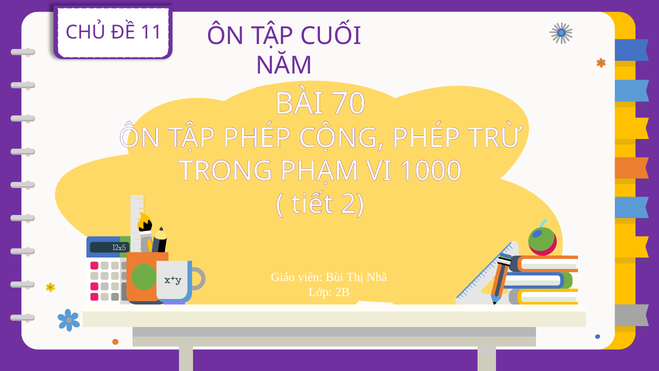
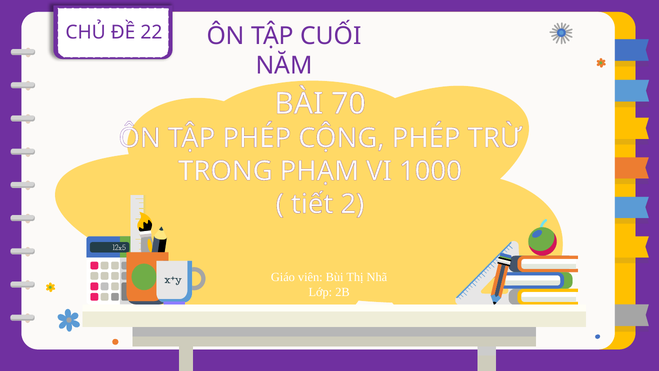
11: 11 -> 22 (151, 32)
